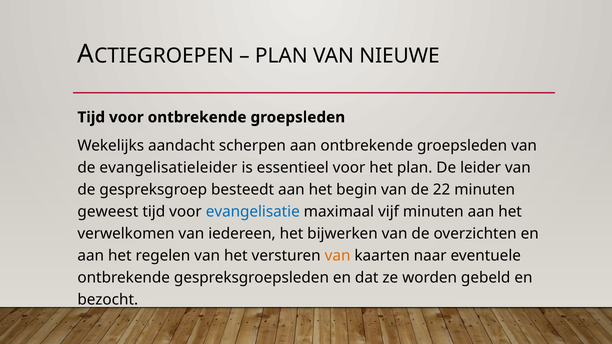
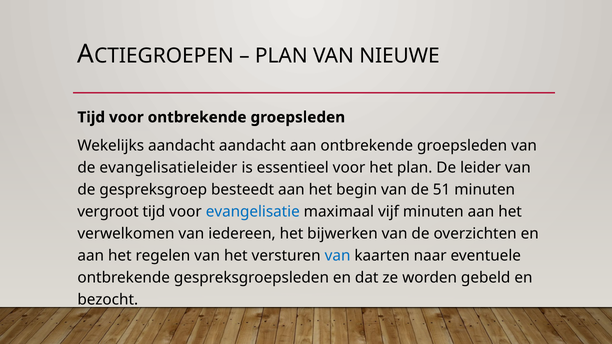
aandacht scherpen: scherpen -> aandacht (252, 146)
22: 22 -> 51 (442, 190)
geweest: geweest -> vergroot (108, 212)
van colour: orange -> blue (338, 256)
